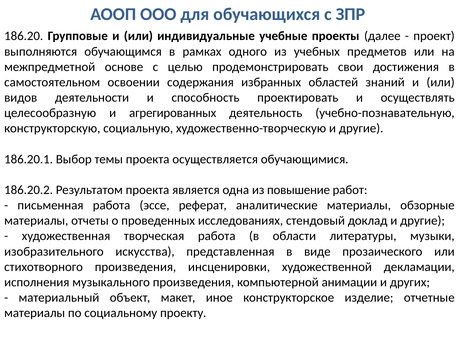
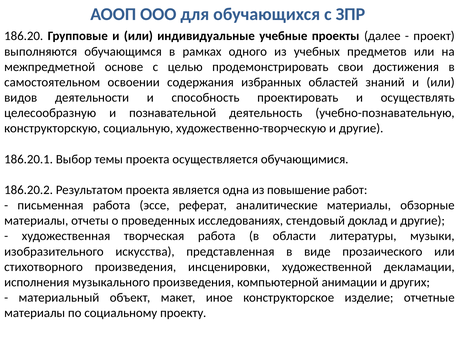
агрегированных: агрегированных -> познавательной (173, 113)
